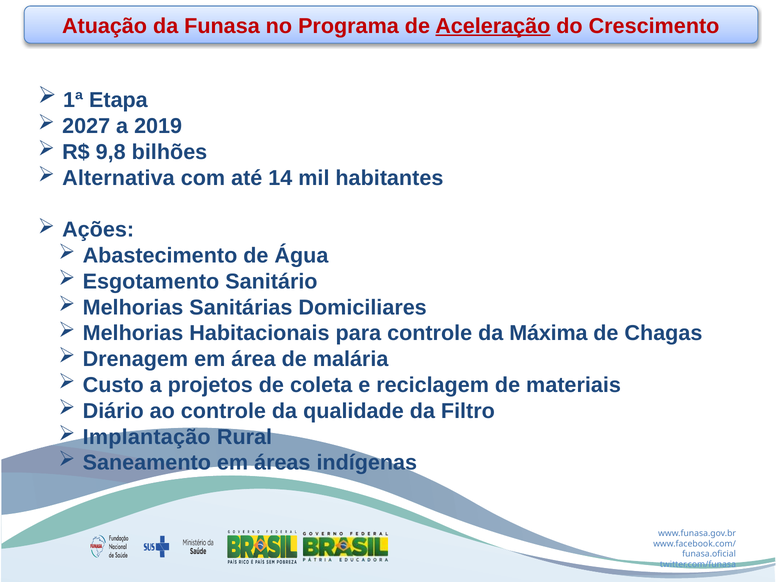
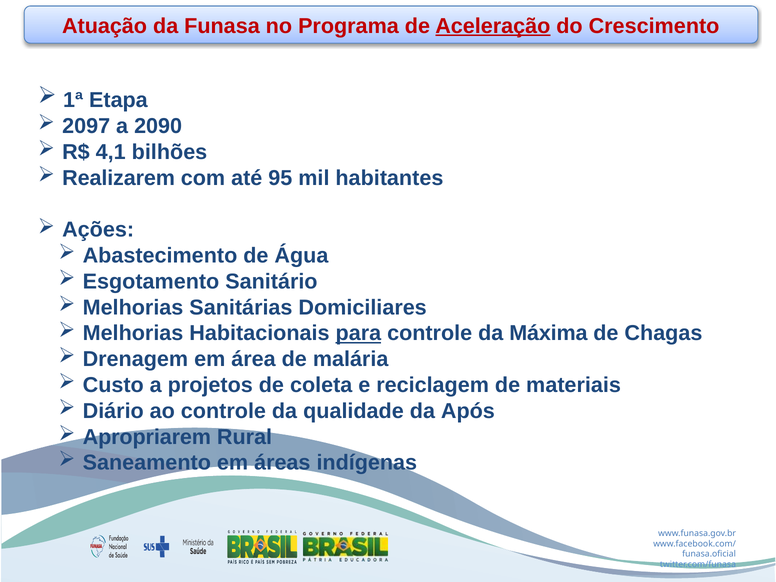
2027: 2027 -> 2097 (86, 126)
2019: 2019 -> 2090 (158, 126)
9,8: 9,8 -> 4,1 (111, 152)
Alternativa: Alternativa -> Realizarem (119, 178)
14: 14 -> 95 (280, 178)
para underline: none -> present (358, 333)
Filtro: Filtro -> Após (468, 411)
Implantação: Implantação -> Apropriarem (147, 437)
